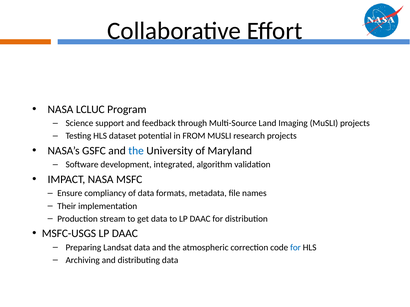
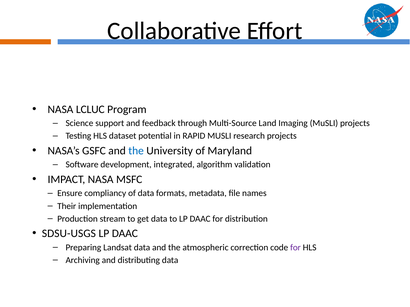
FROM: FROM -> RAPID (194, 136)
MSFC-USGS: MSFC-USGS -> SDSU-USGS (69, 234)
for colour: blue -> purple (296, 248)
